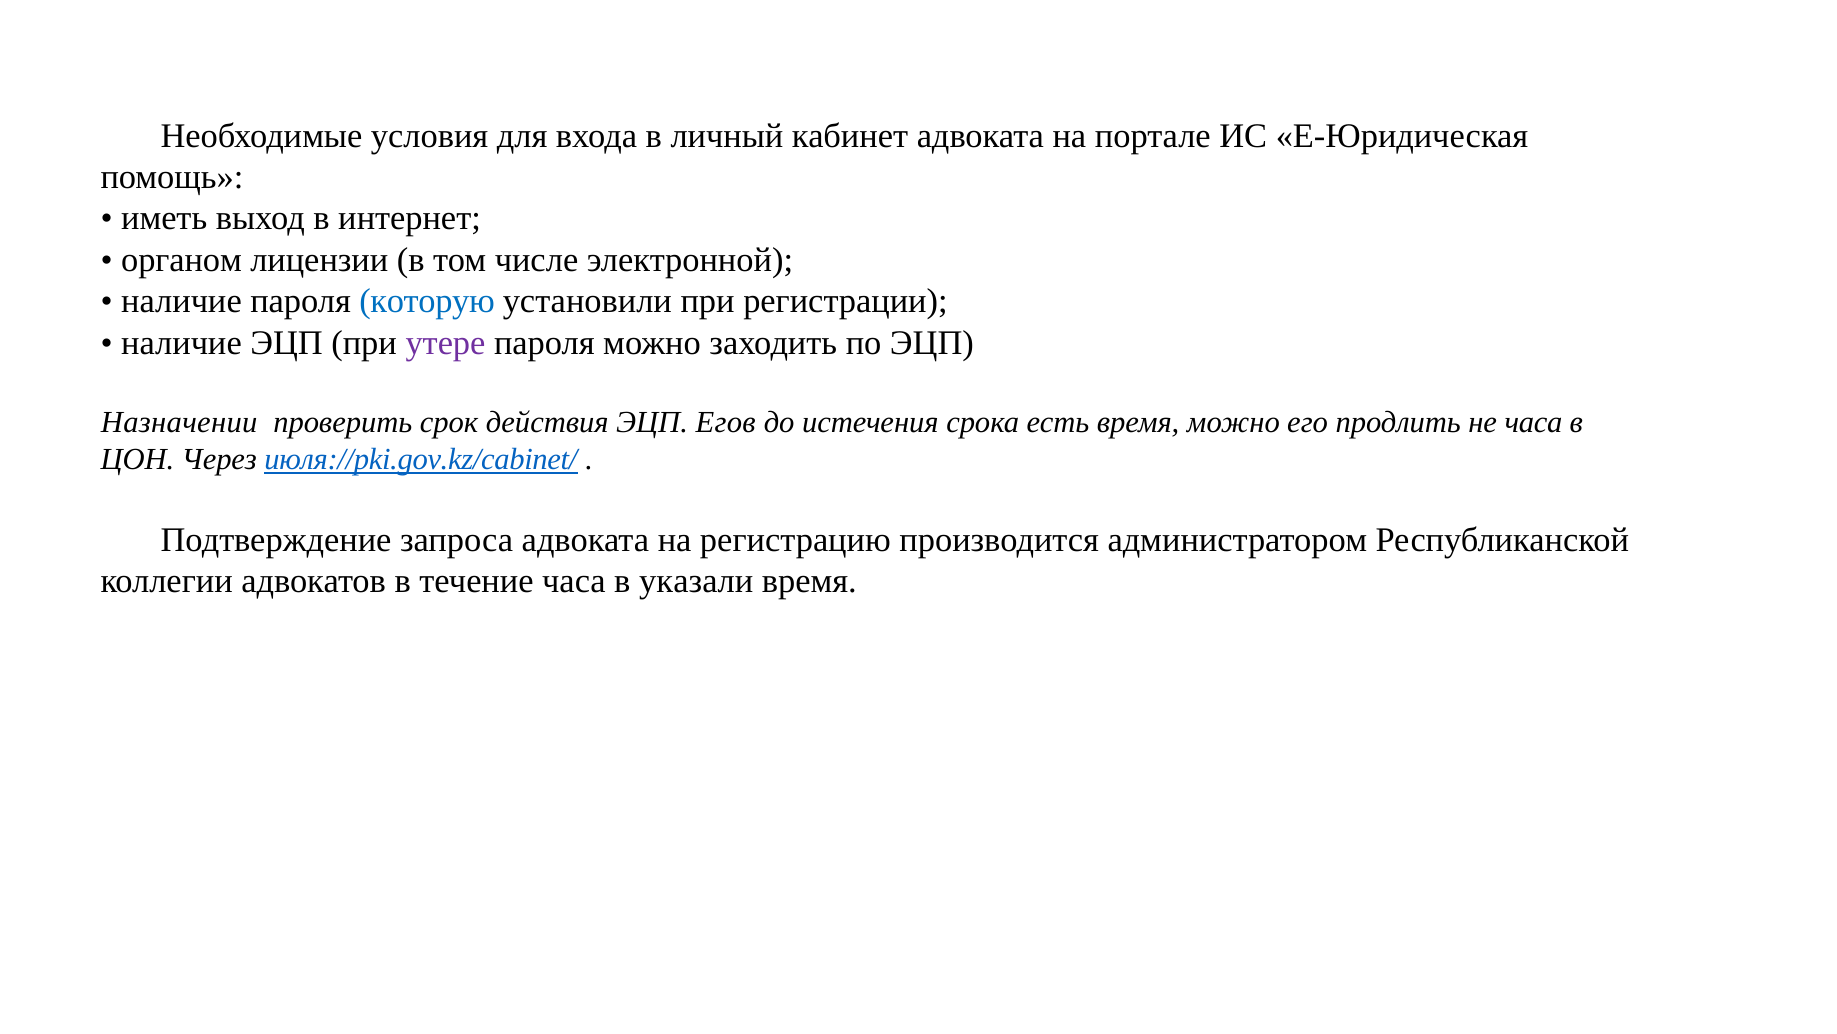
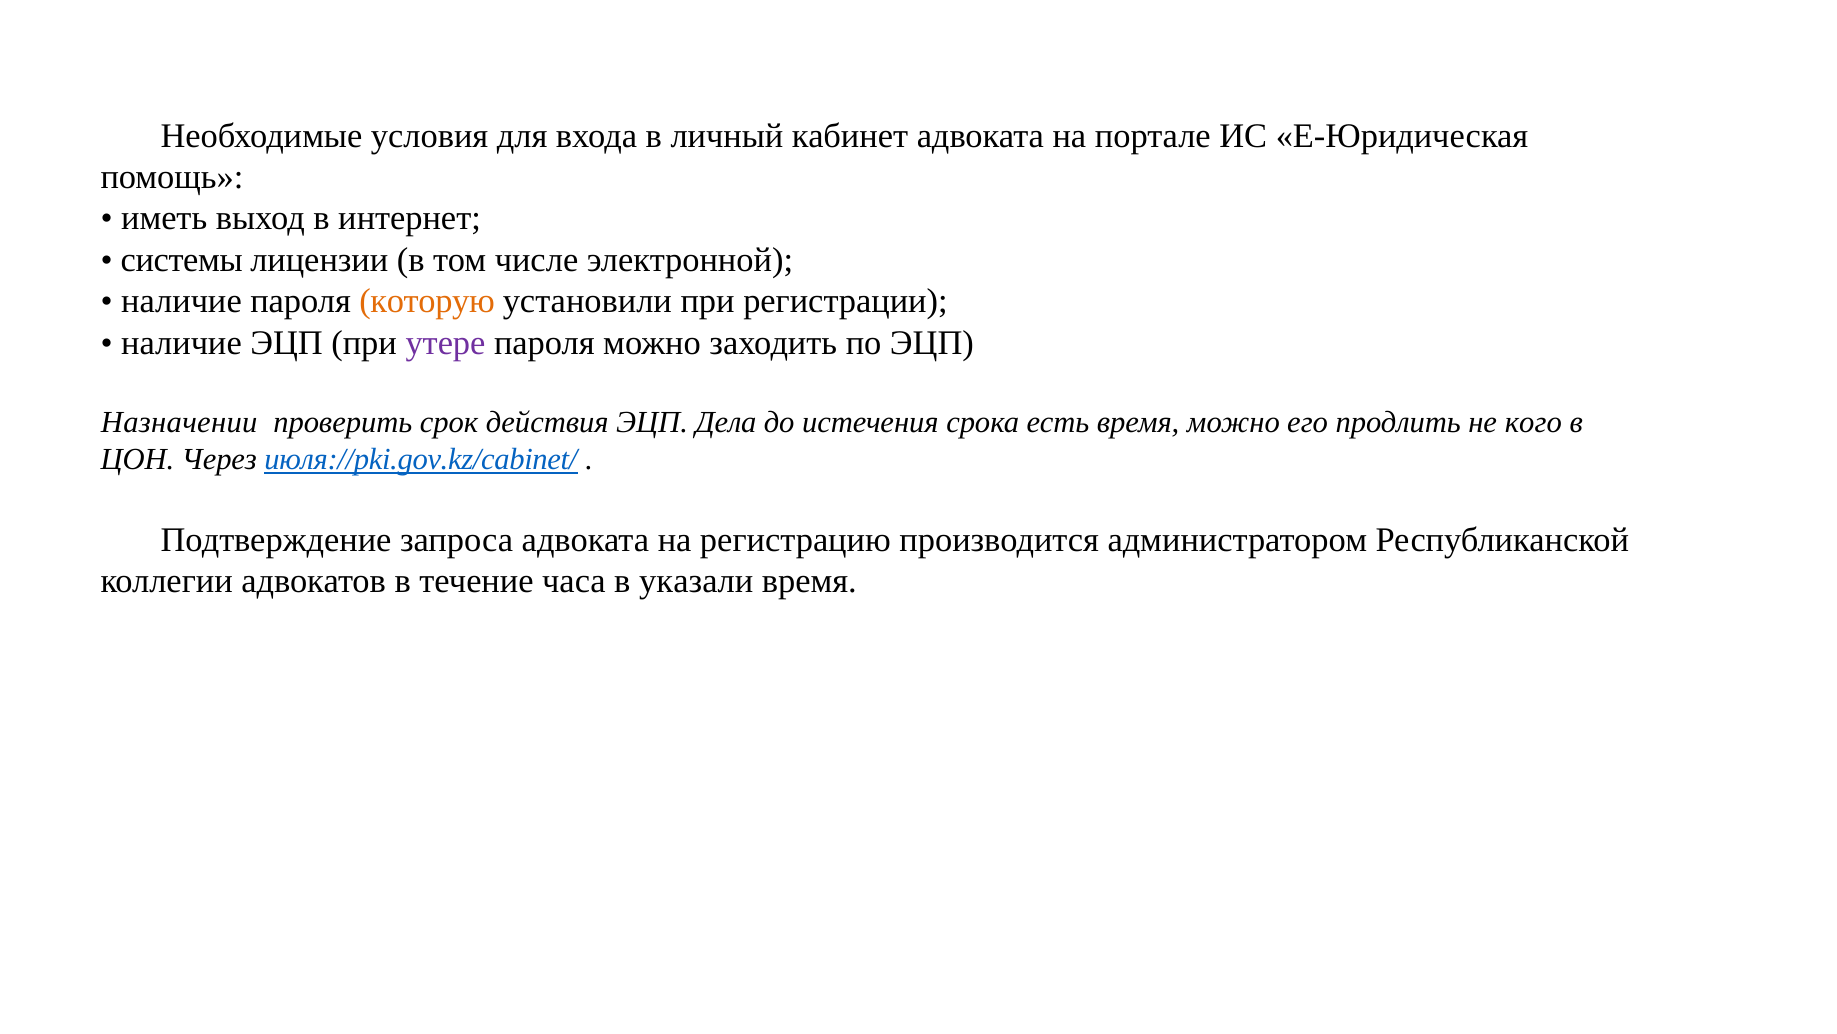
органом: органом -> системы (182, 260)
которую colour: blue -> orange (427, 301)
Егов: Егов -> Дела (726, 423)
не часа: часа -> кого (1533, 423)
